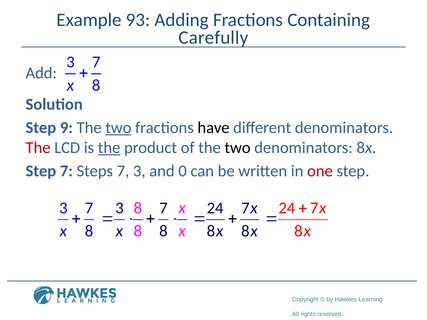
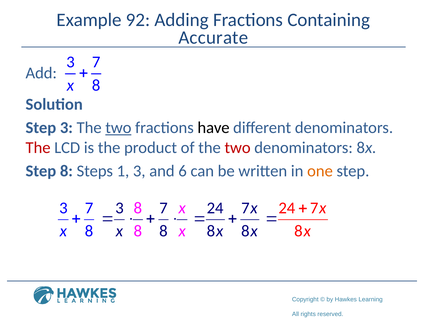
93: 93 -> 92 (138, 20)
Carefully: Carefully -> Accurate (213, 38)
9: 9 -> 3 (66, 128)
the underline: present -> none (109, 148)
two colour: black -> red (238, 148)
Step 7: 7 -> 8 (66, 171)
Steps 7: 7 -> 1 (123, 171)
0: 0 -> 6 (183, 171)
one colour: red -> orange (320, 171)
